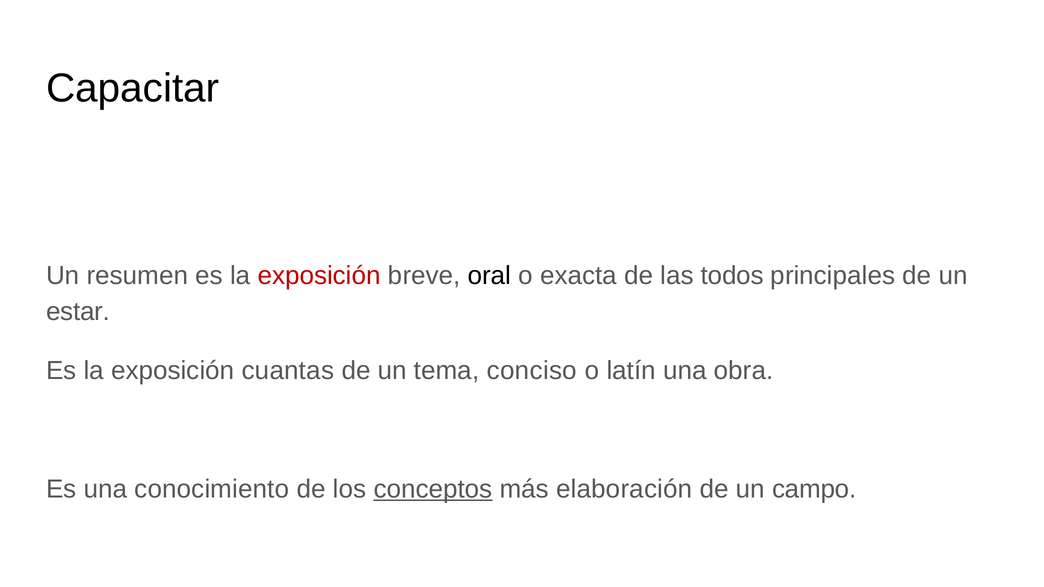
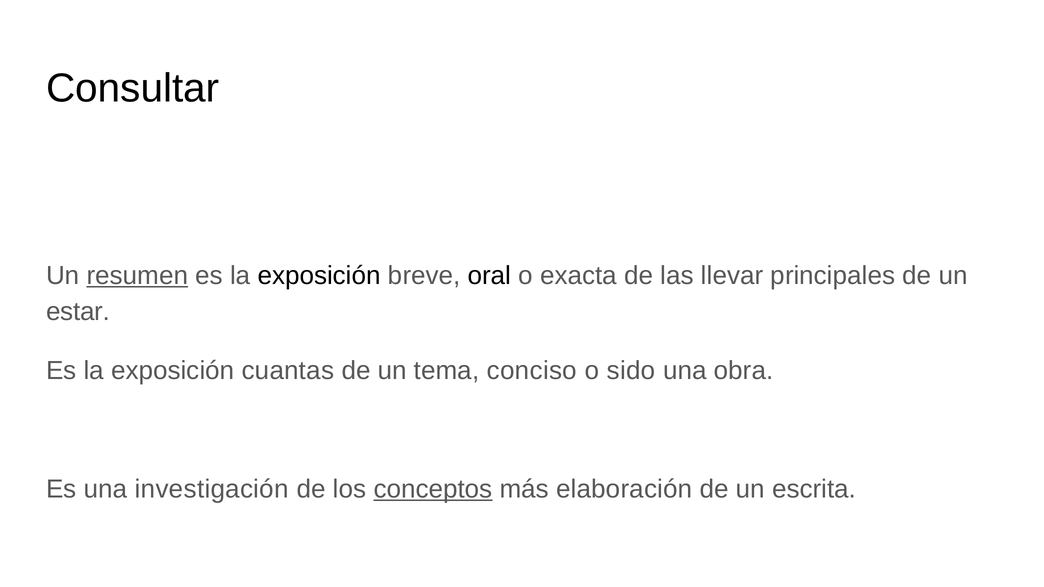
Capacitar: Capacitar -> Consultar (133, 88)
resumen underline: none -> present (137, 276)
exposición colour: red -> black (319, 276)
todos: todos -> llevar (732, 276)
latín: latín -> sido (631, 371)
conocimiento: conocimiento -> investigación (212, 489)
campo: campo -> escrita (814, 489)
